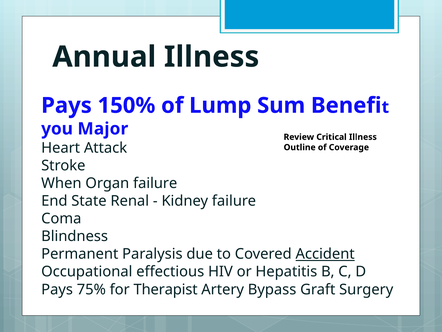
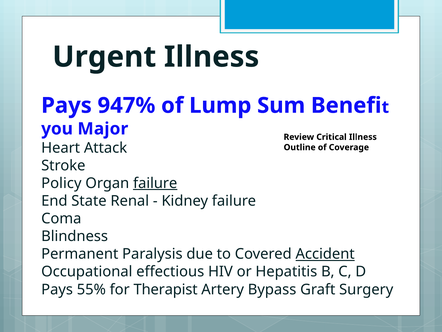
Annual: Annual -> Urgent (104, 57)
150%: 150% -> 947% (126, 105)
When: When -> Policy (61, 183)
failure underline: none -> present (155, 183)
75%: 75% -> 55% (91, 289)
